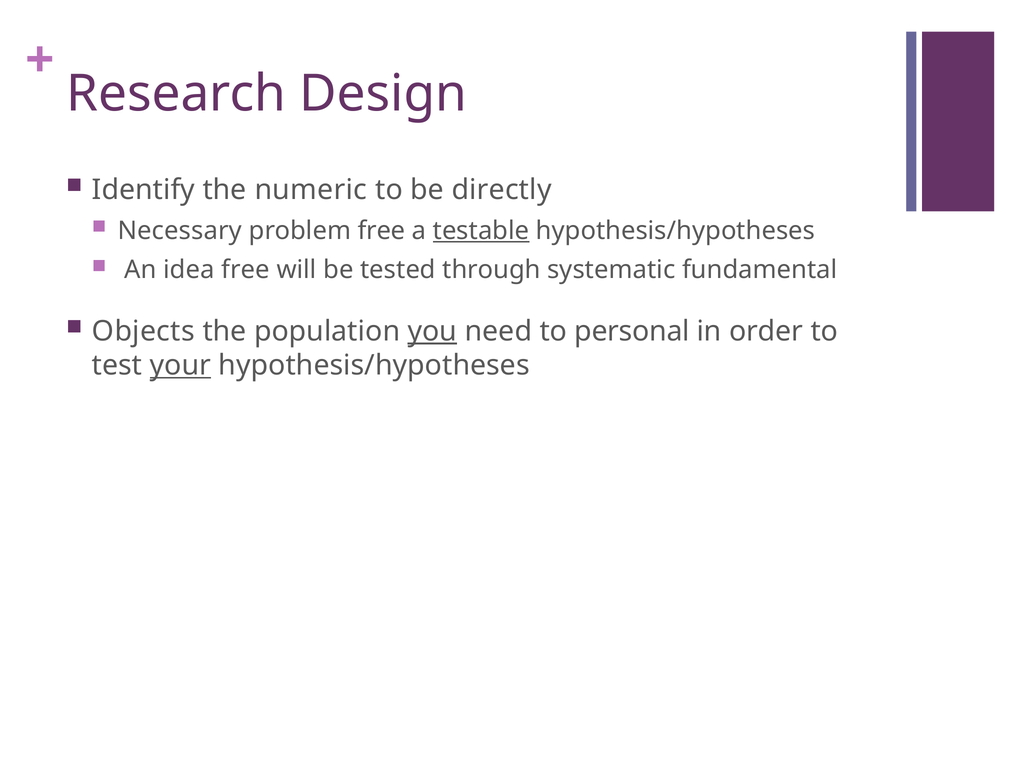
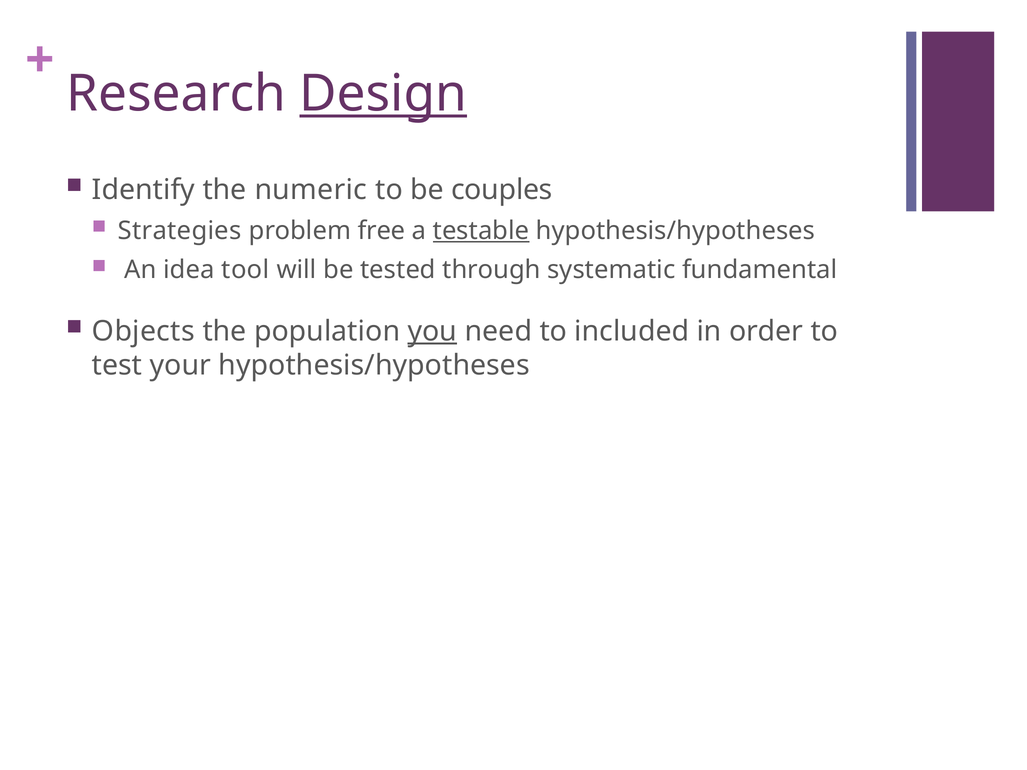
Design underline: none -> present (383, 94)
directly: directly -> couples (502, 190)
Necessary: Necessary -> Strategies (180, 231)
idea free: free -> tool (245, 270)
personal: personal -> included (632, 331)
your underline: present -> none (180, 366)
